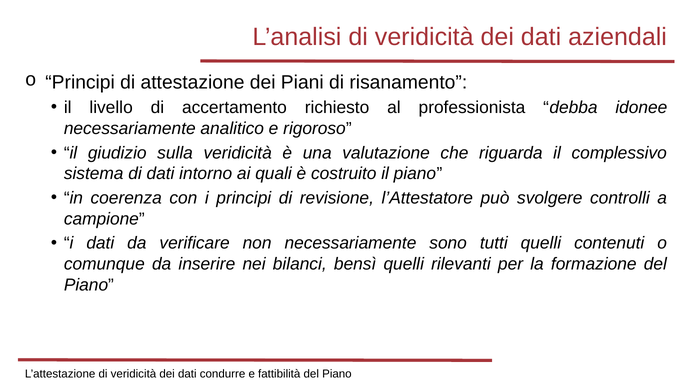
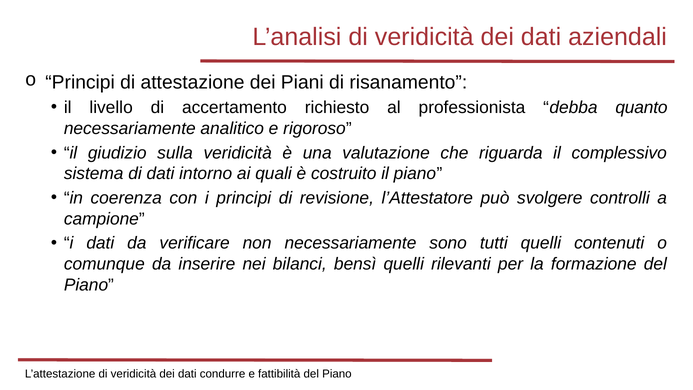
idonee: idonee -> quanto (641, 108)
